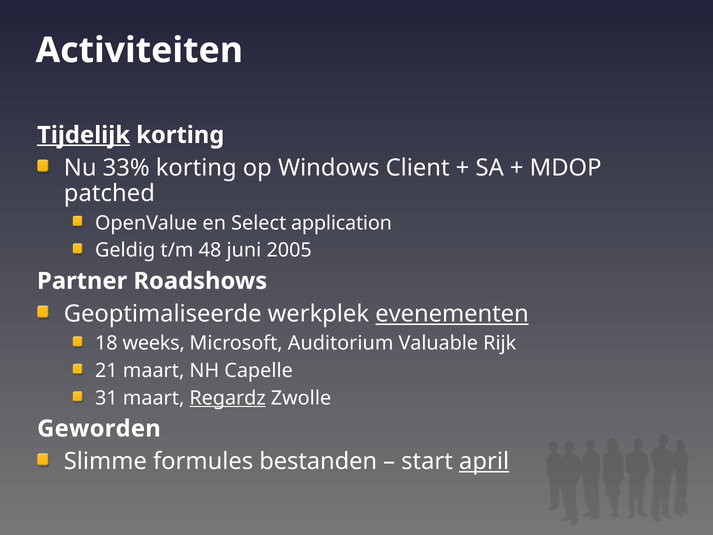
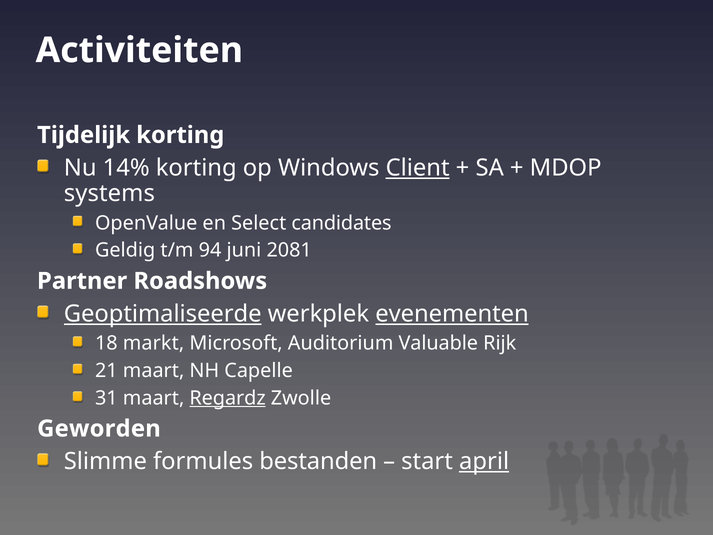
Tijdelijk underline: present -> none (84, 135)
33%: 33% -> 14% (126, 168)
Client underline: none -> present (418, 168)
patched: patched -> systems (109, 193)
application: application -> candidates (341, 223)
48: 48 -> 94 (210, 250)
2005: 2005 -> 2081 (289, 250)
Geoptimaliseerde underline: none -> present (163, 314)
weeks: weeks -> markt (154, 343)
